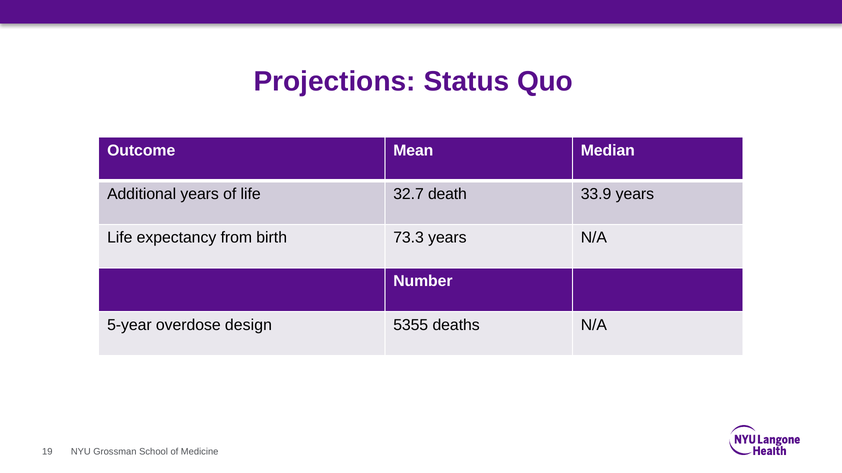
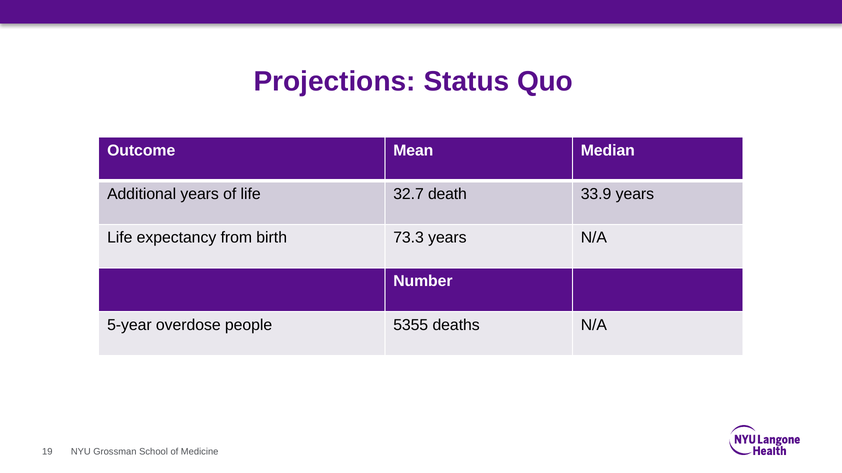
design: design -> people (249, 325)
